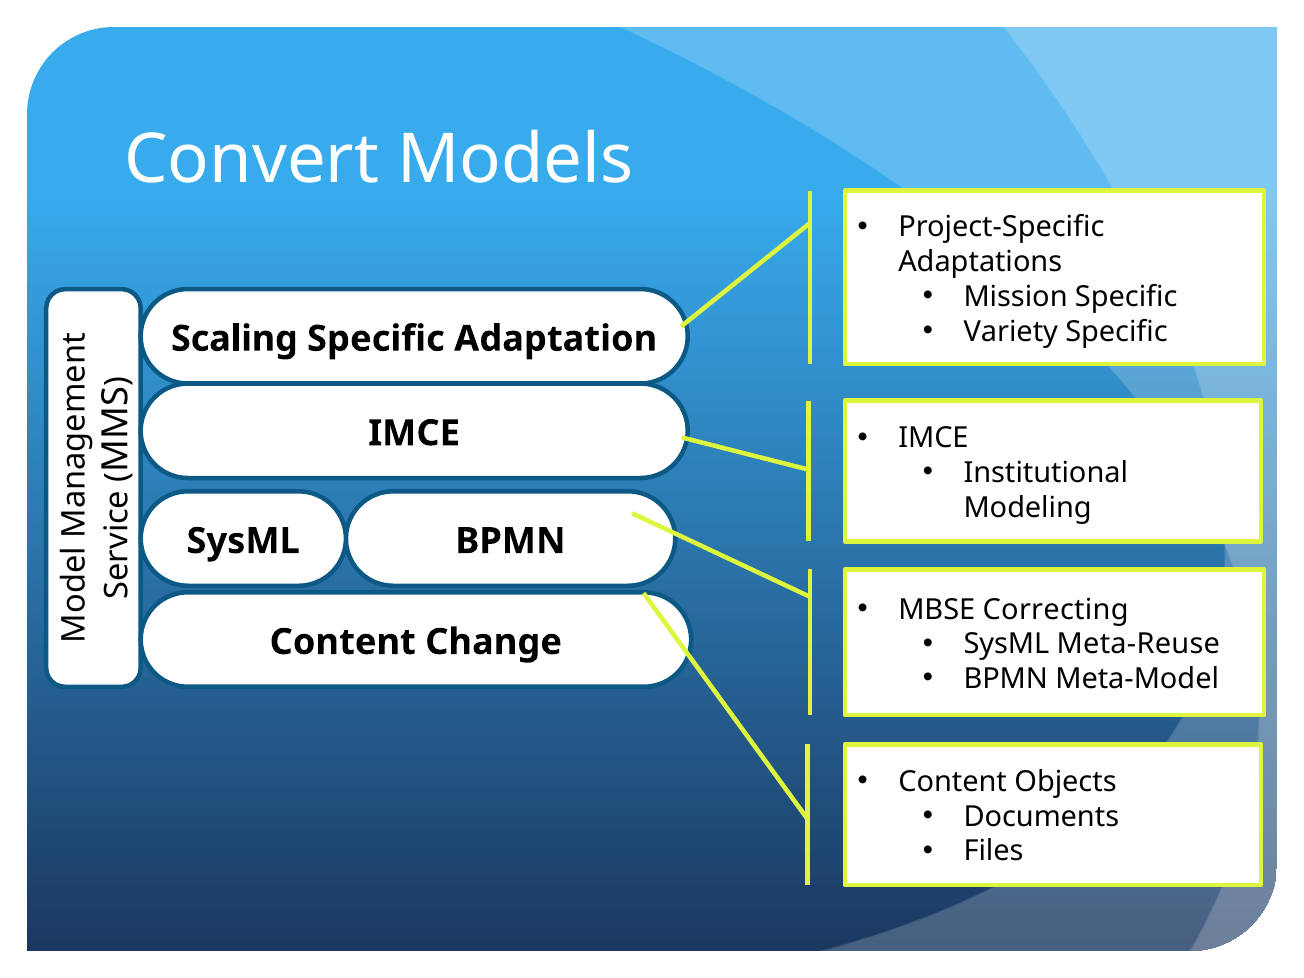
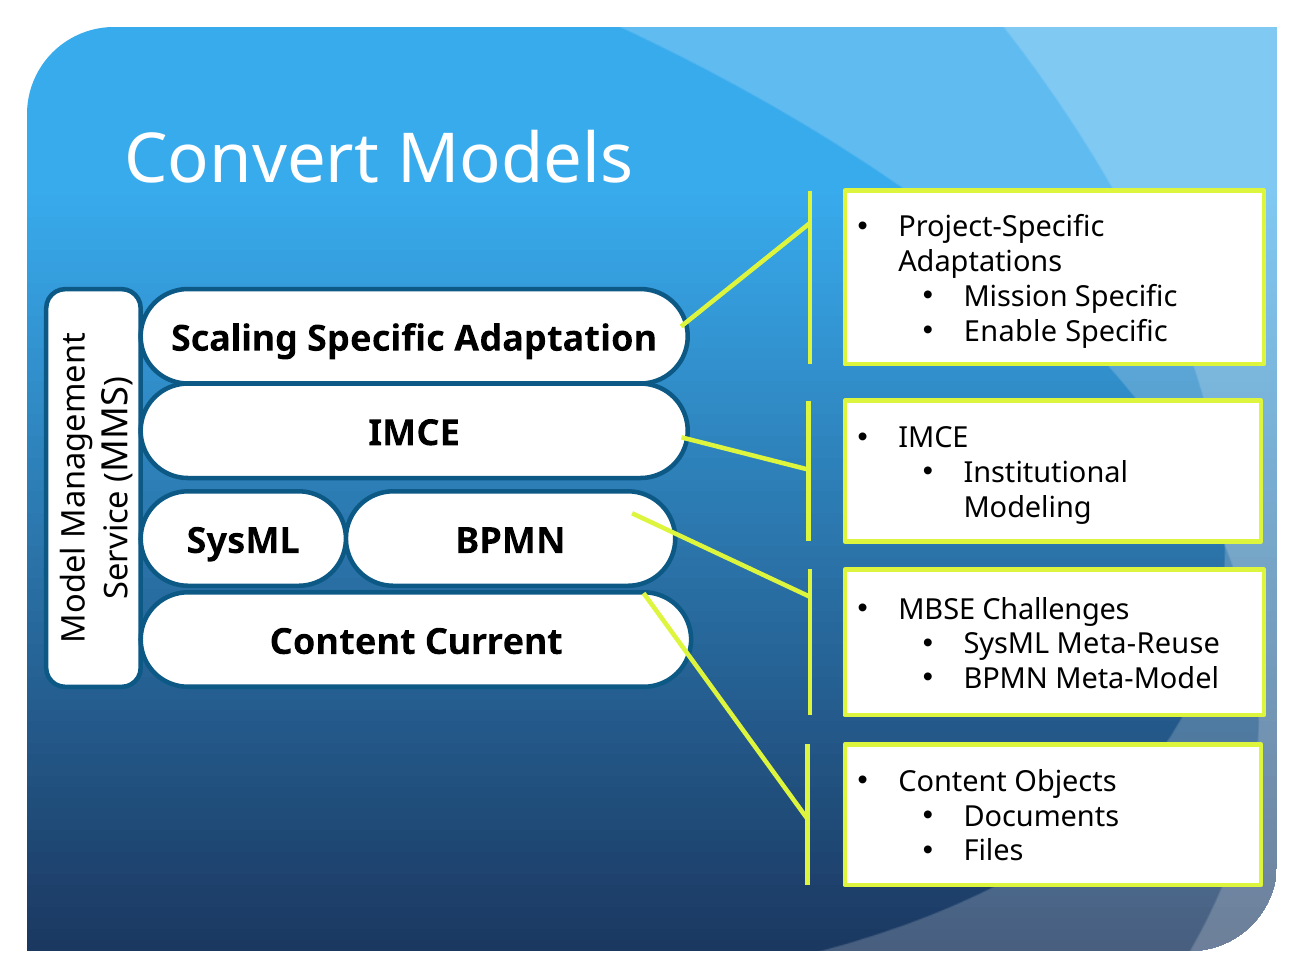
Variety: Variety -> Enable (1011, 331)
Correcting: Correcting -> Challenges (1056, 609)
Change: Change -> Current (494, 642)
